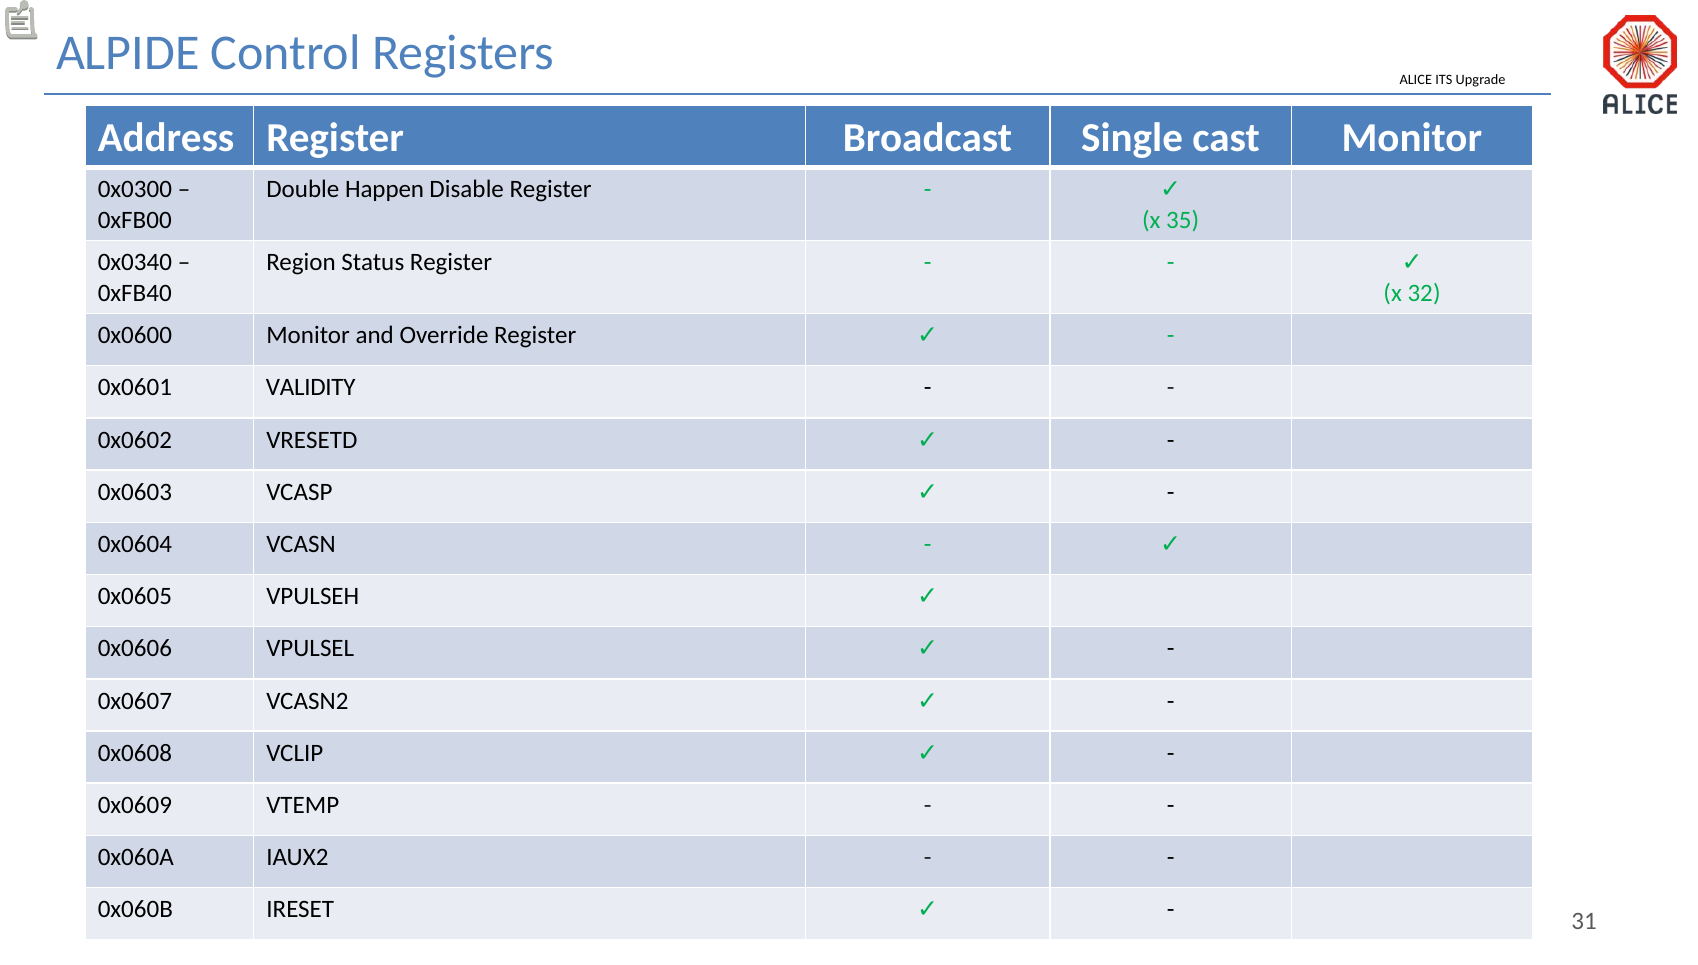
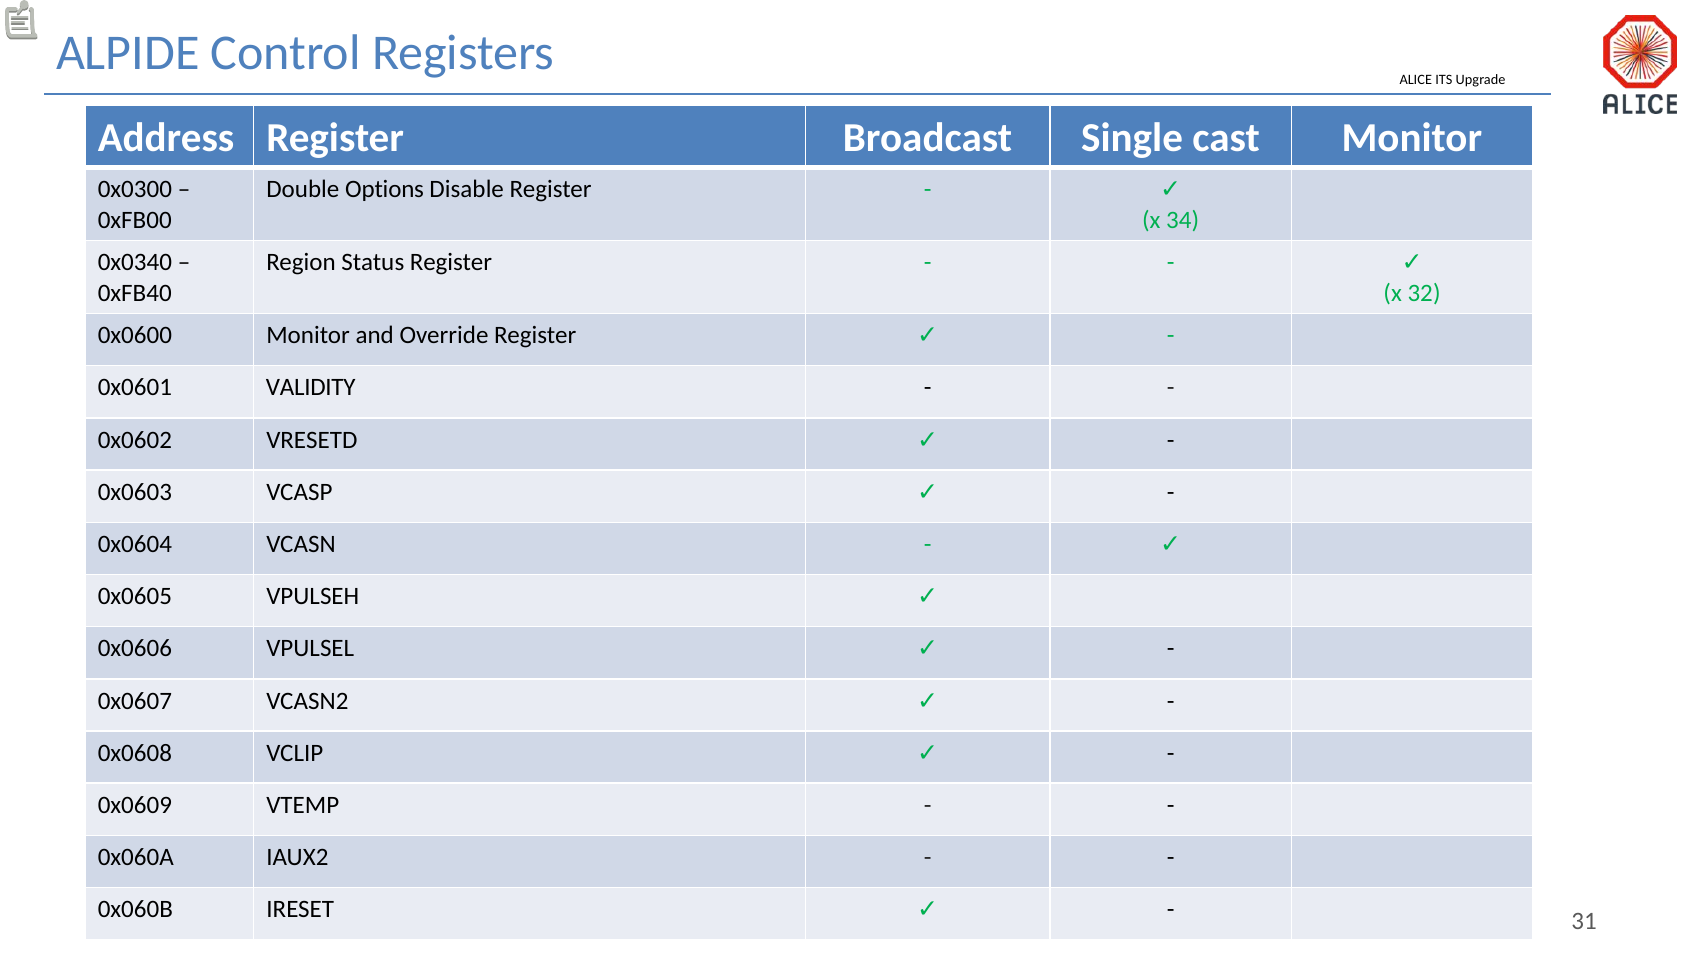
Happen: Happen -> Options (385, 190)
35: 35 -> 34 (1183, 220)
